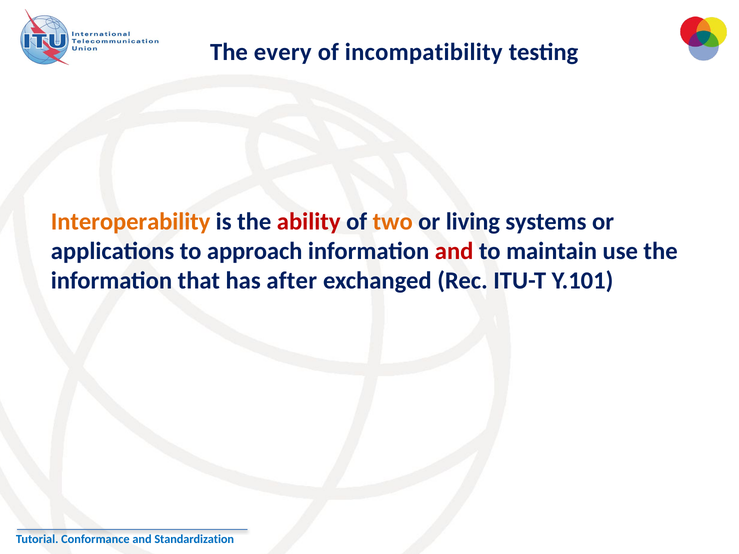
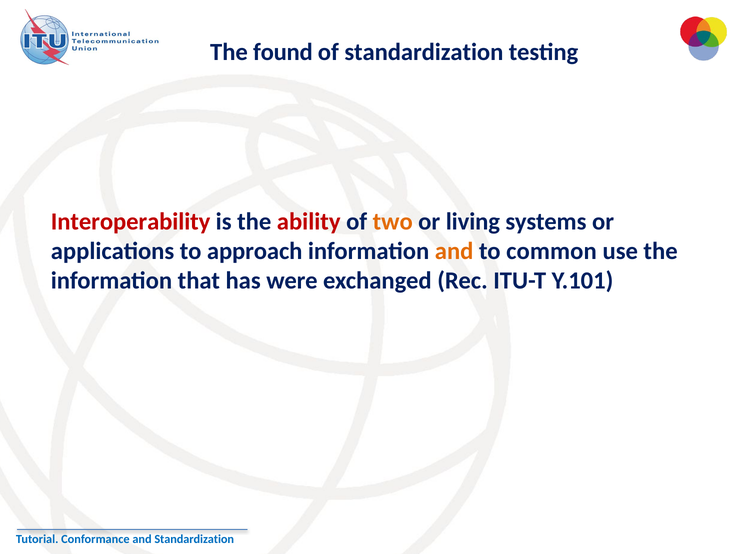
every: every -> found (283, 52)
of incompatibility: incompatibility -> standardization (424, 52)
Interoperability colour: orange -> red (131, 222)
and colour: red -> orange (454, 251)
maintain: maintain -> common (551, 251)
after: after -> were (292, 281)
